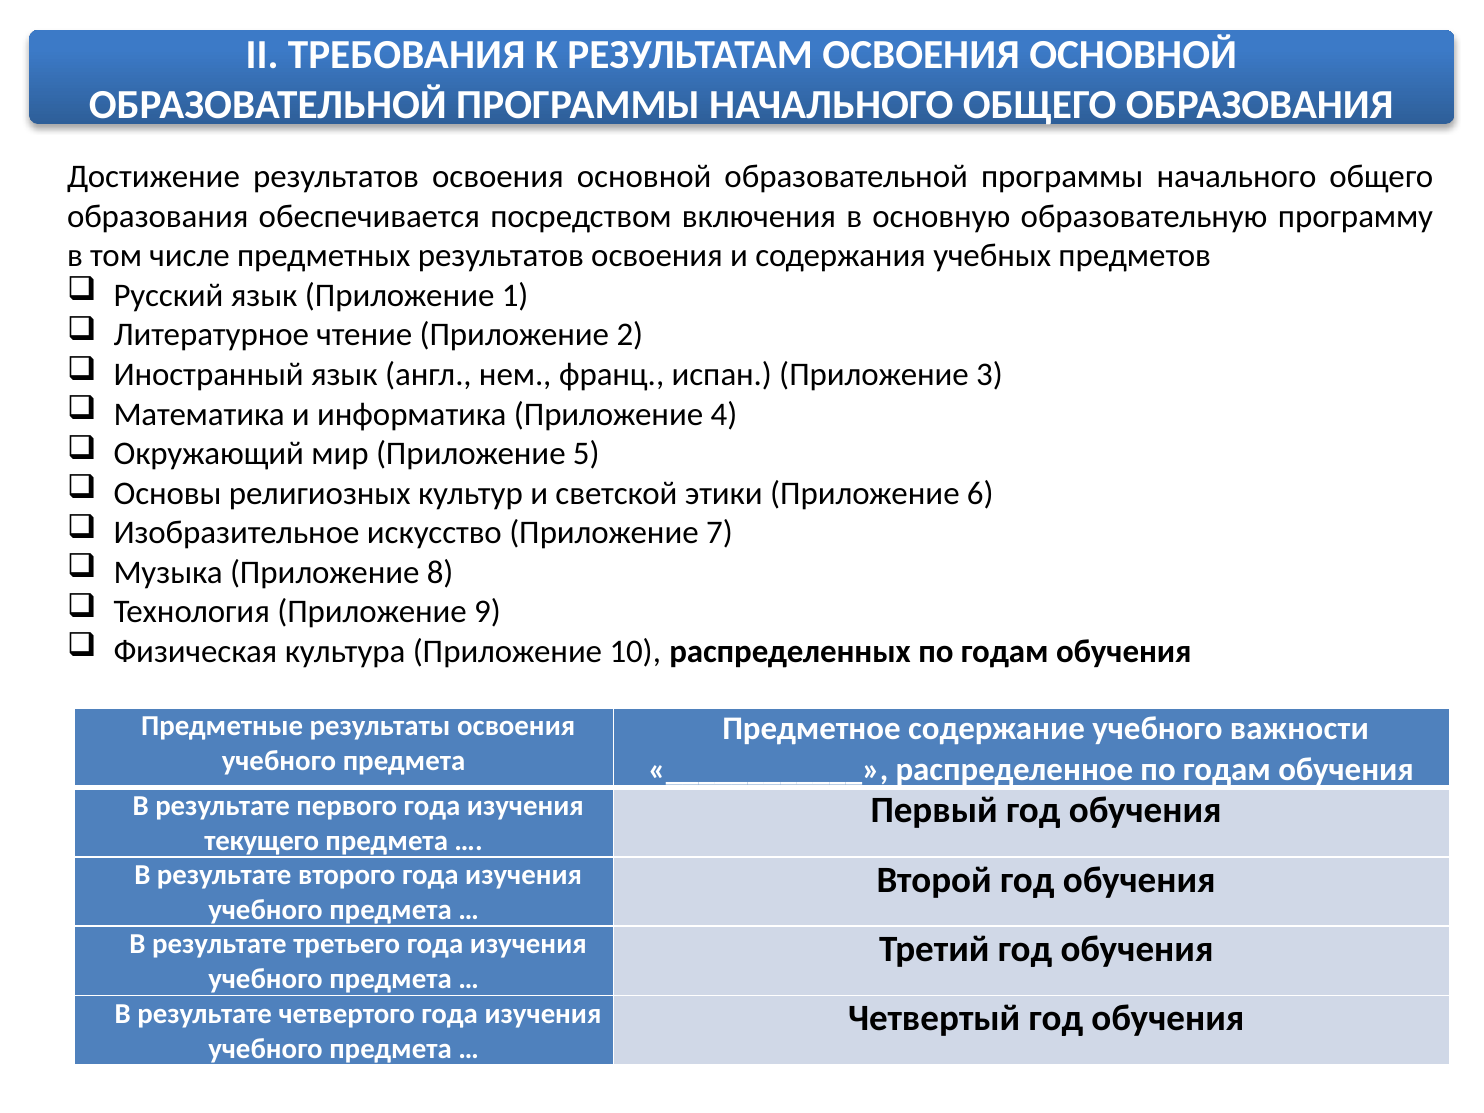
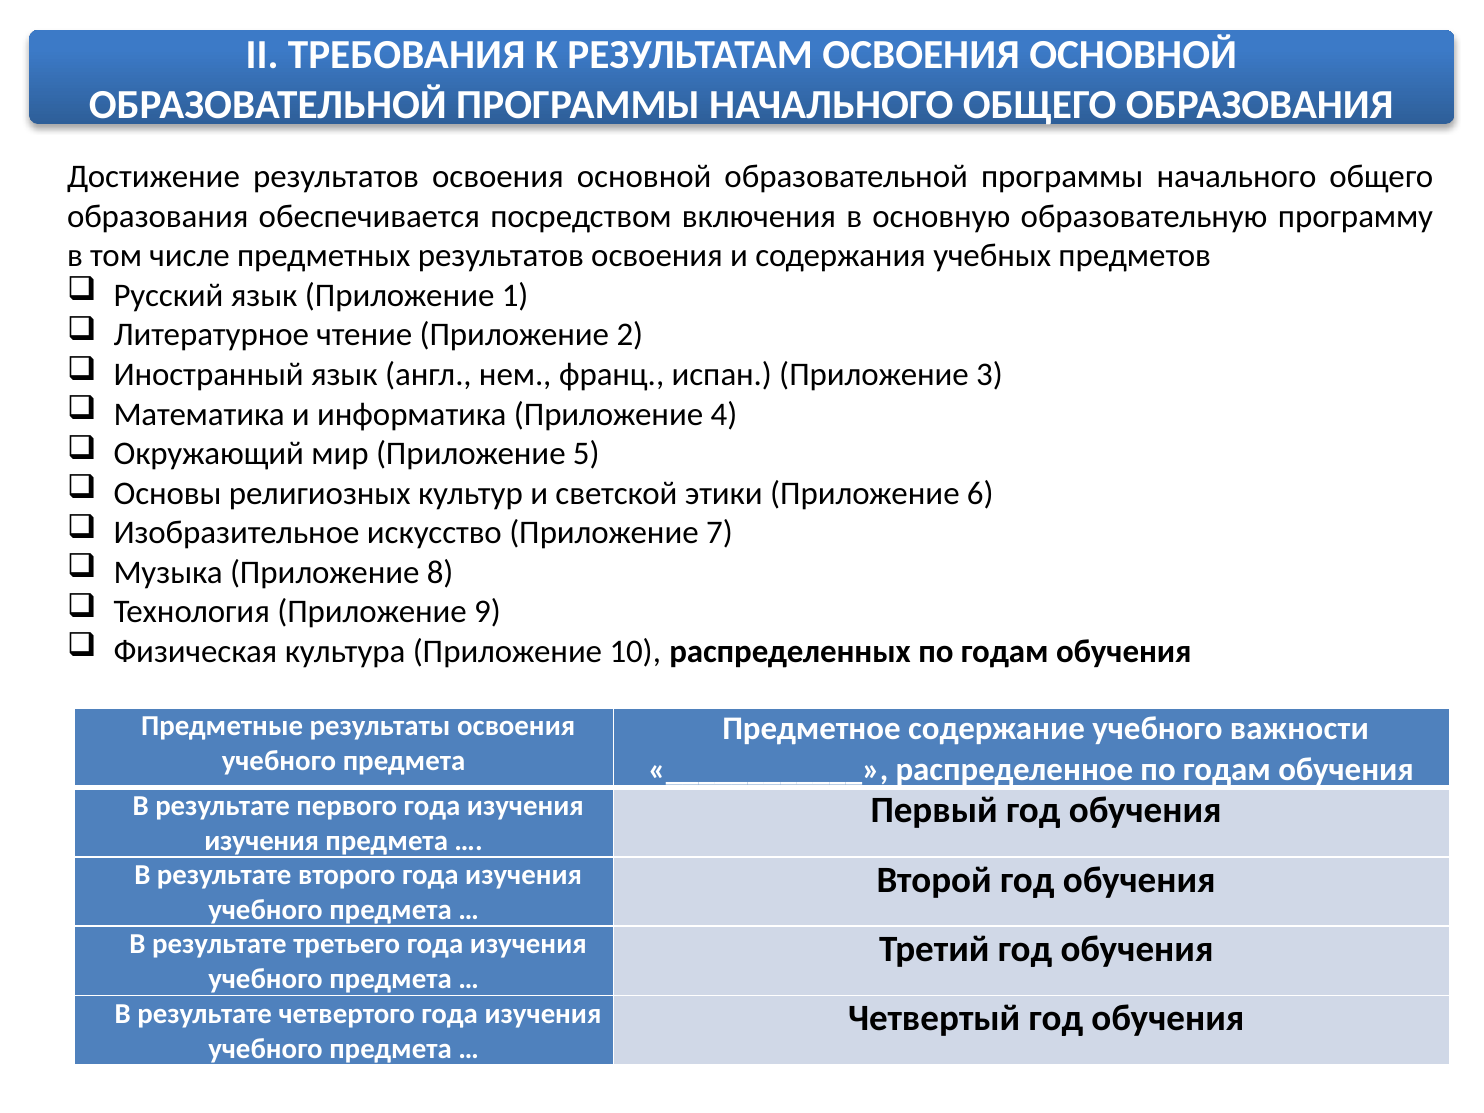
текущего: текущего -> изучения (262, 841)
